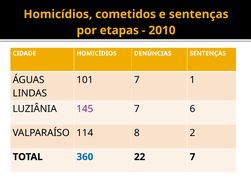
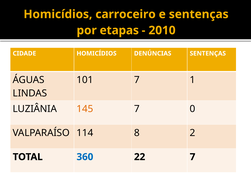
cometidos: cometidos -> carroceiro (126, 14)
145 colour: purple -> orange (85, 109)
6: 6 -> 0 (193, 109)
